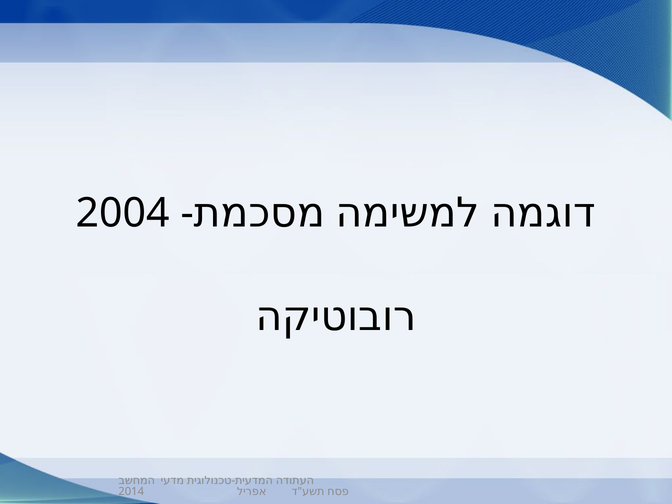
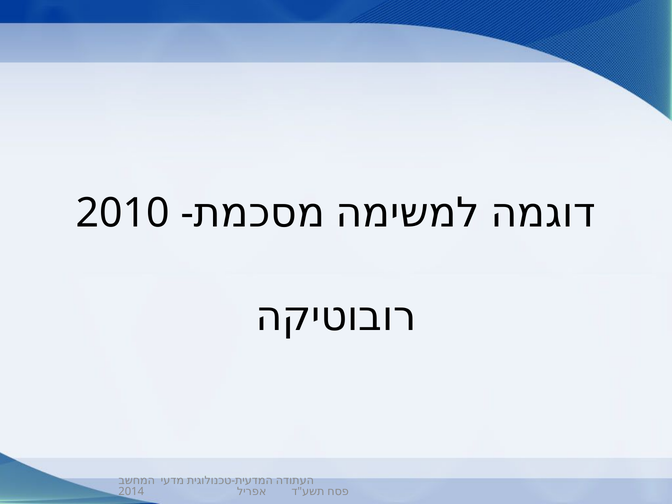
2004: 2004 -> 2010 (123, 213)
